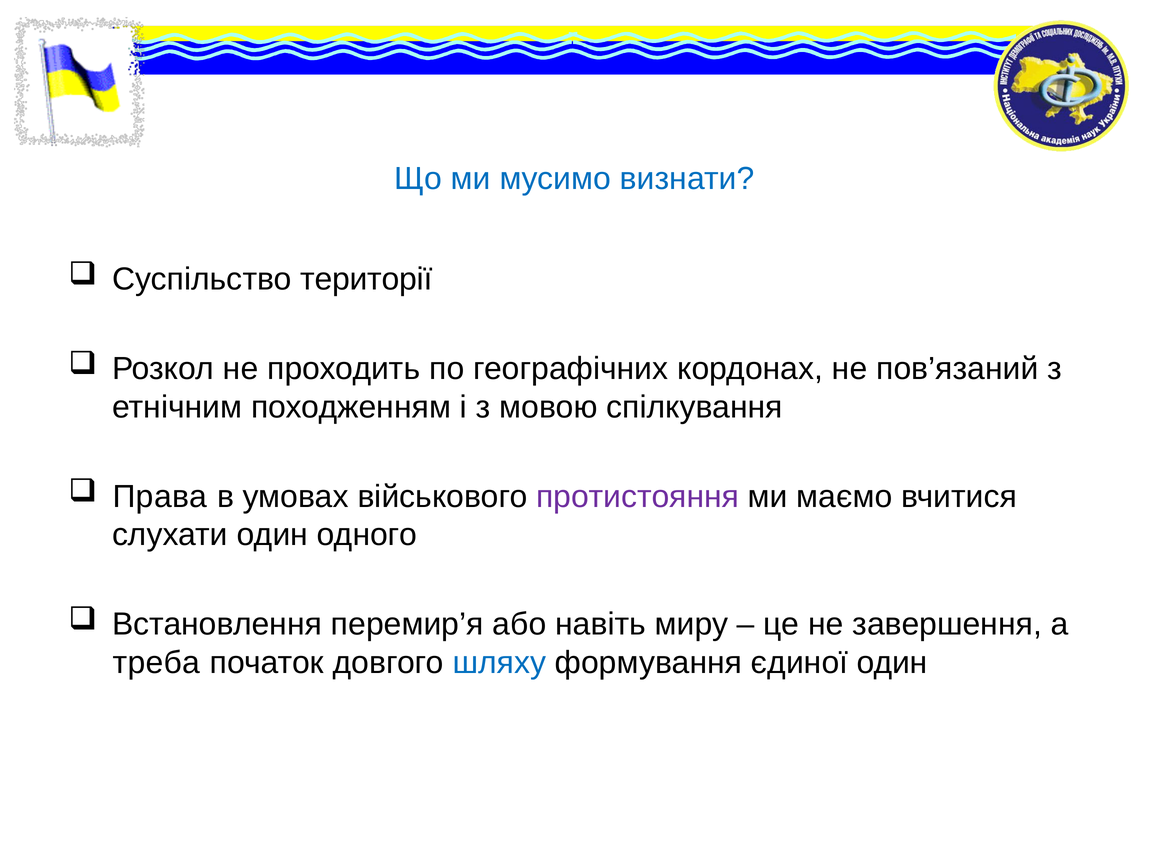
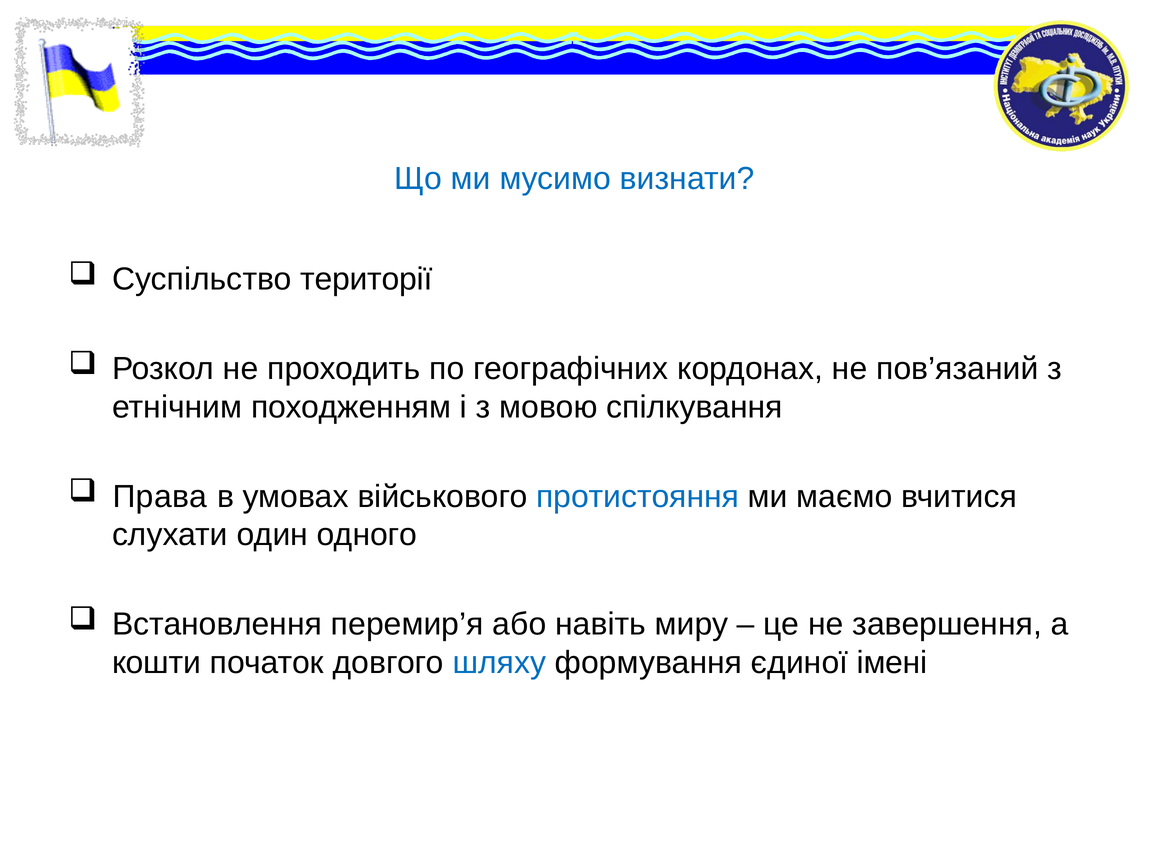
протистояння colour: purple -> blue (638, 496)
треба: треба -> кошти (157, 662)
єдиної один: один -> імені (892, 662)
